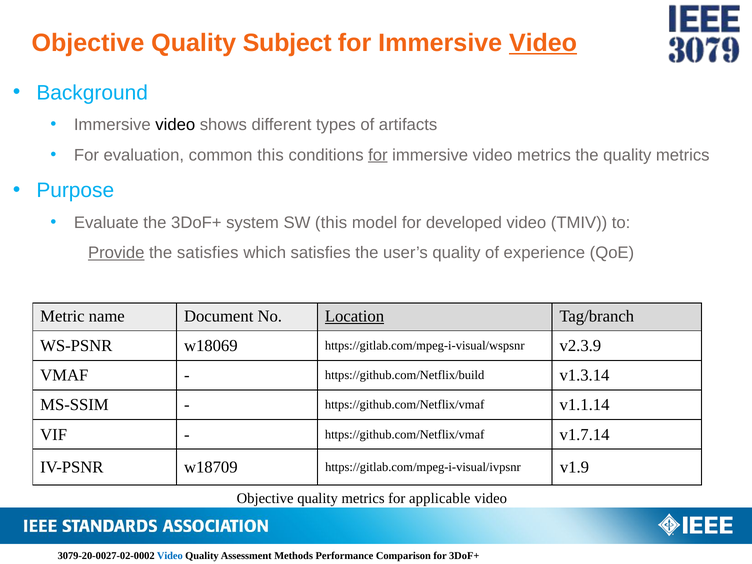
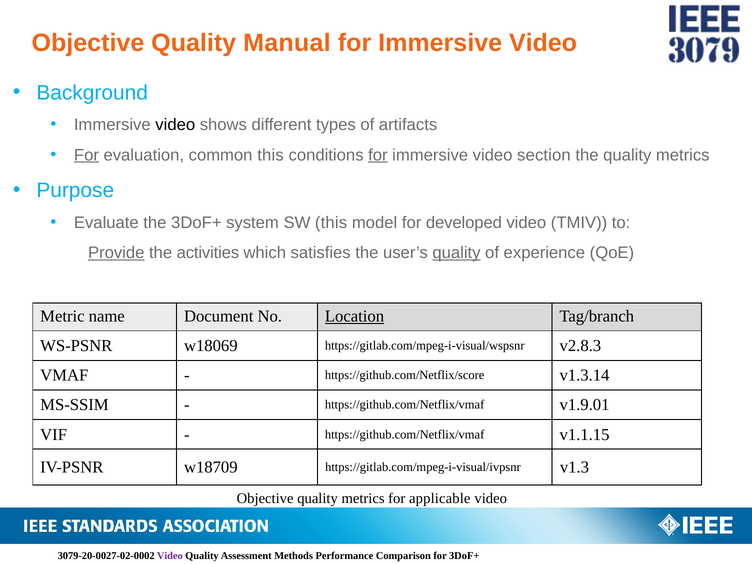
Subject: Subject -> Manual (287, 43)
Video underline: present -> none (543, 43)
For underline: none -> present (86, 155)
video metrics: metrics -> section (544, 155)
the satisfies: satisfies -> activities (208, 253)
quality underline: none -> present (456, 253)
v2.3.9: v2.3.9 -> v2.8.3 (580, 346)
https://github.com/Netflix/build: https://github.com/Netflix/build -> https://github.com/Netflix/score (405, 375)
v1.1.14: v1.1.14 -> v1.9.01 (585, 405)
v1.7.14: v1.7.14 -> v1.1.15 (585, 434)
v1.9: v1.9 -> v1.3 (574, 467)
Video colour: blue -> purple (170, 556)
